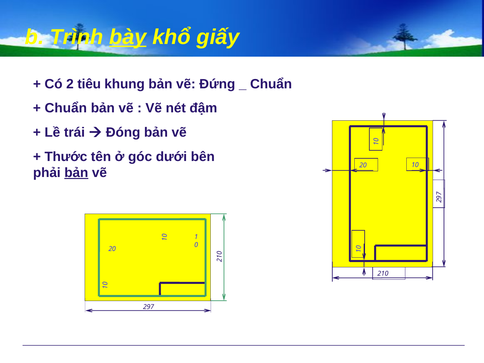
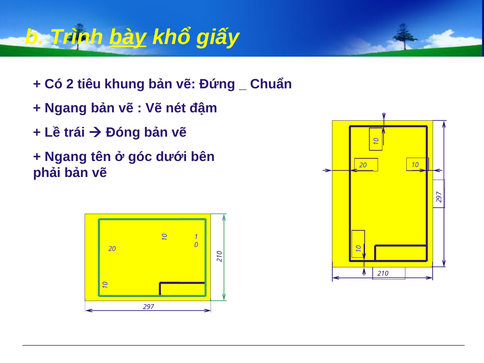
Chuẩn: Chuẩn -> Ngang (66, 108)
Thước: Thước -> Ngang (66, 157)
bản underline: present -> none (76, 173)
